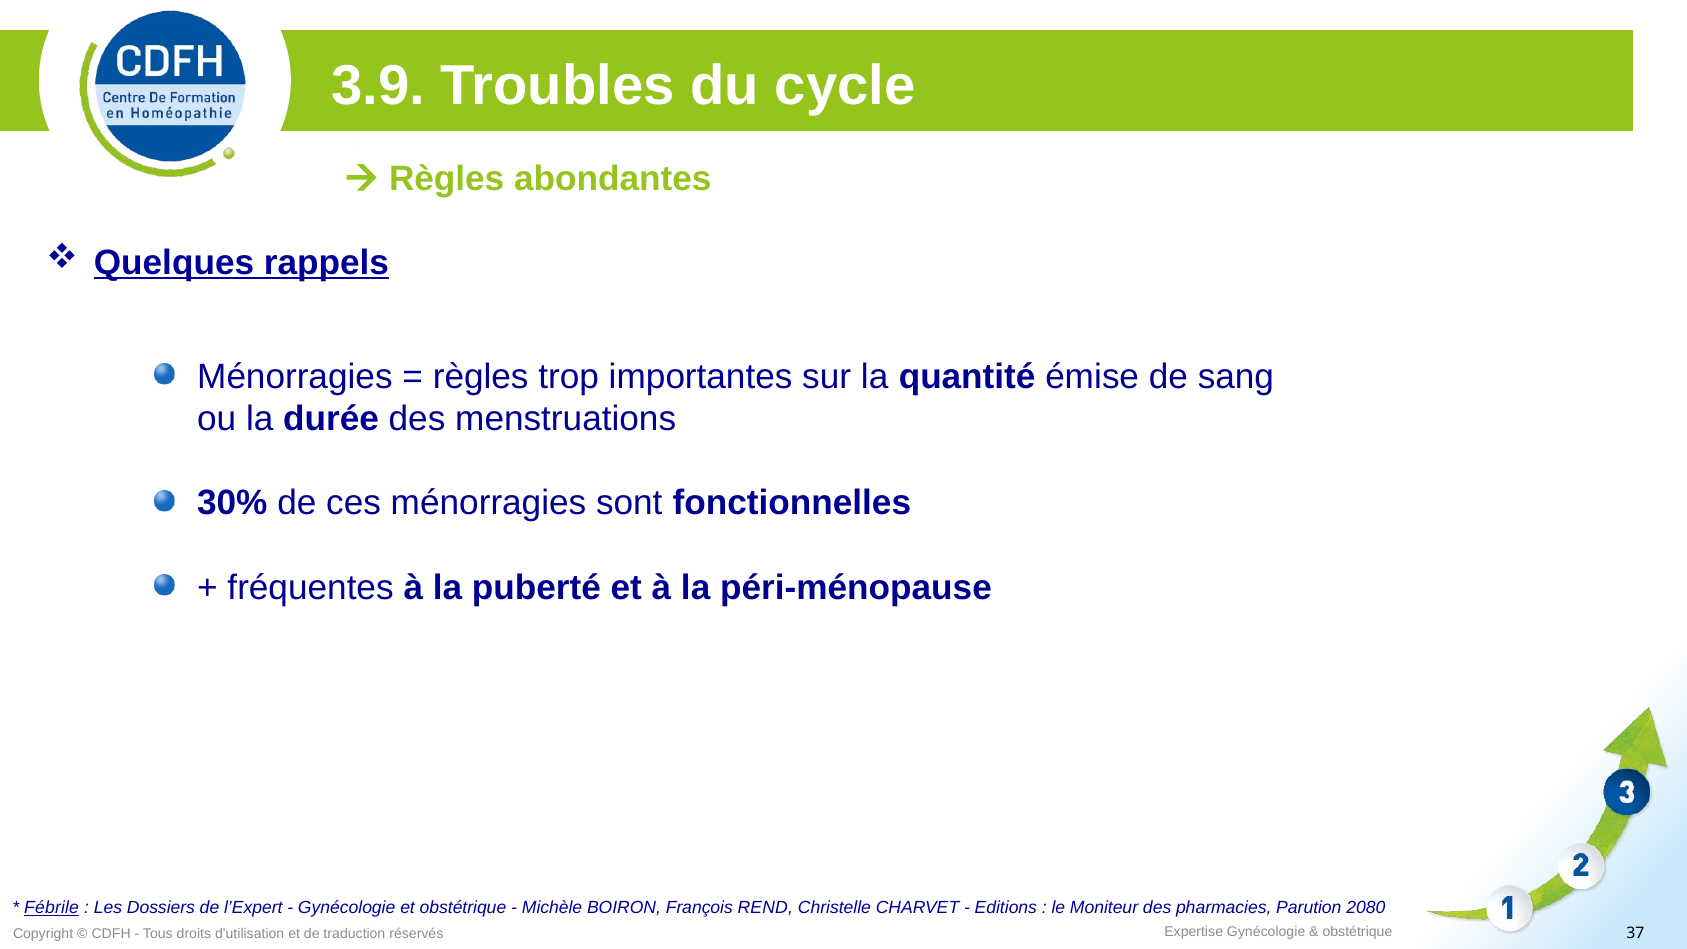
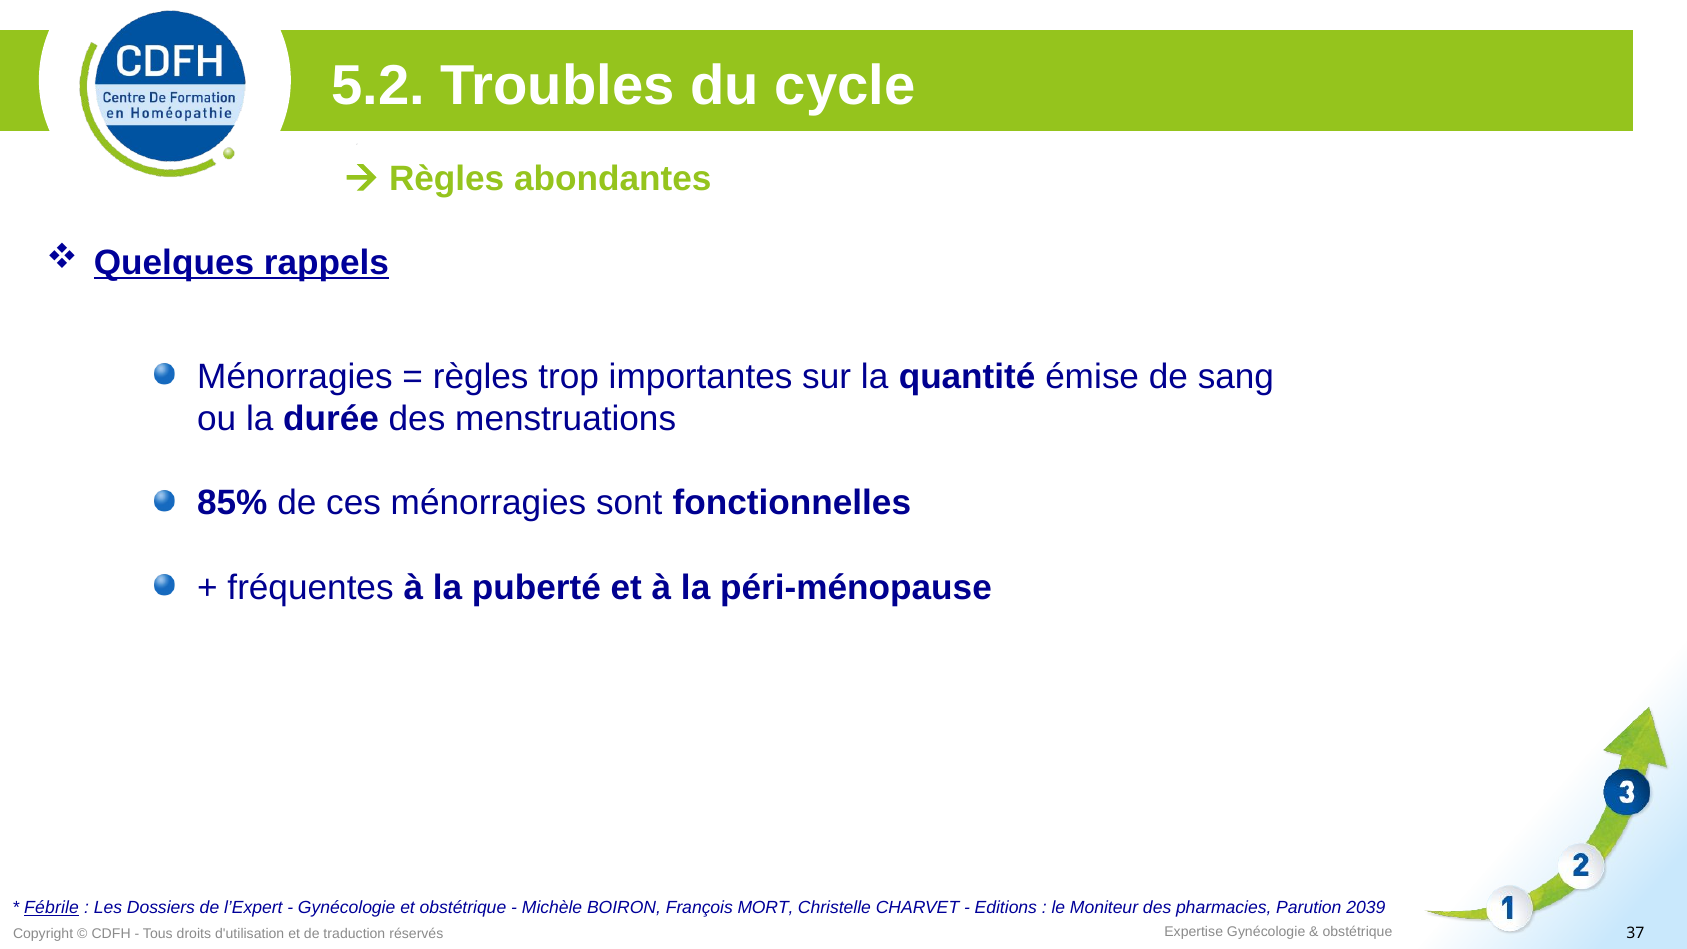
3.9: 3.9 -> 5.2 (378, 86)
30%: 30% -> 85% (232, 503)
REND: REND -> MORT (765, 907)
2080: 2080 -> 2039 (1366, 907)
